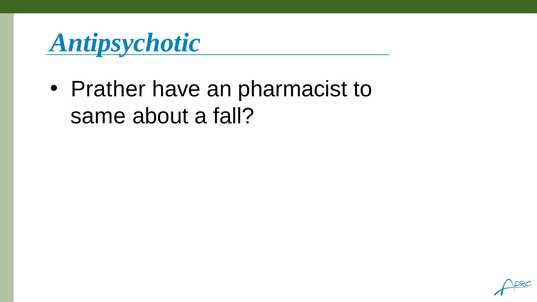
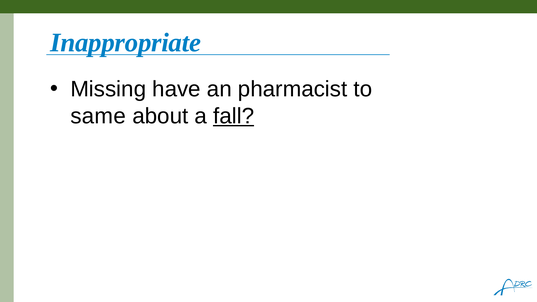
Antipsychotic: Antipsychotic -> Inappropriate (126, 43)
Prather: Prather -> Missing (108, 89)
fall underline: none -> present (234, 116)
